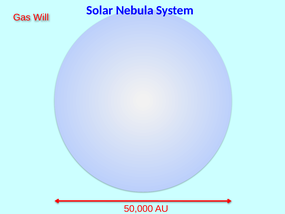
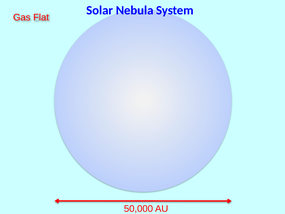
Will: Will -> Flat (41, 17)
